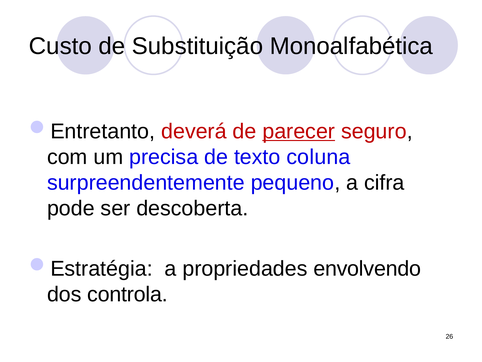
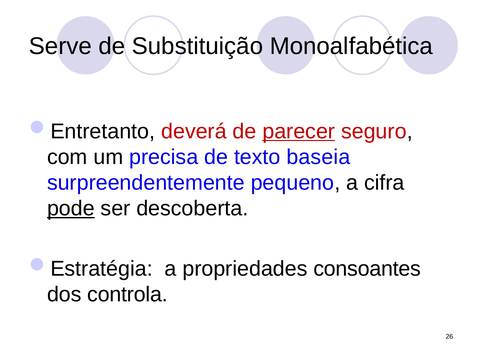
Custo: Custo -> Serve (60, 46)
coluna: coluna -> baseia (318, 157)
pode underline: none -> present (71, 208)
envolvendo: envolvendo -> consoantes (367, 268)
